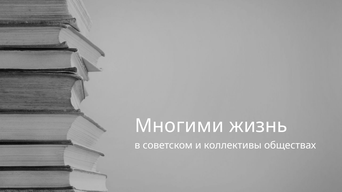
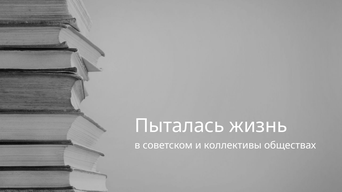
Многими: Многими -> Пыталась (179, 126)
